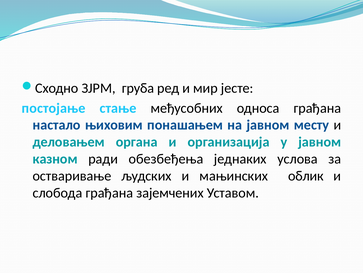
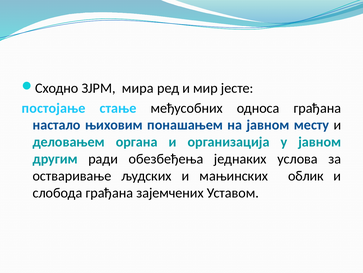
груба: груба -> мира (138, 88)
казном: казном -> другим (55, 159)
